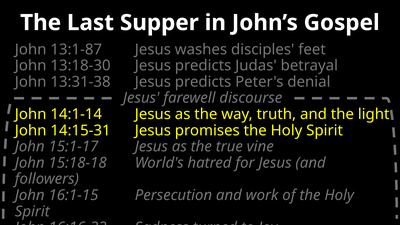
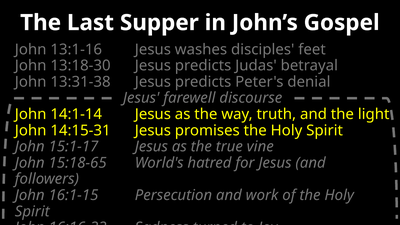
13:1-87: 13:1-87 -> 13:1-16 (76, 49)
15:18-18: 15:18-18 -> 15:18-65 (78, 163)
